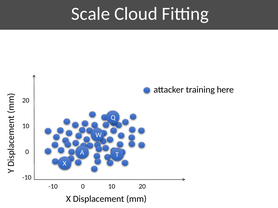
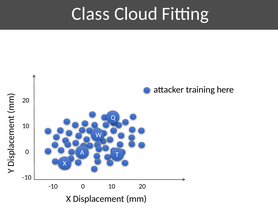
Scale: Scale -> Class (91, 14)
